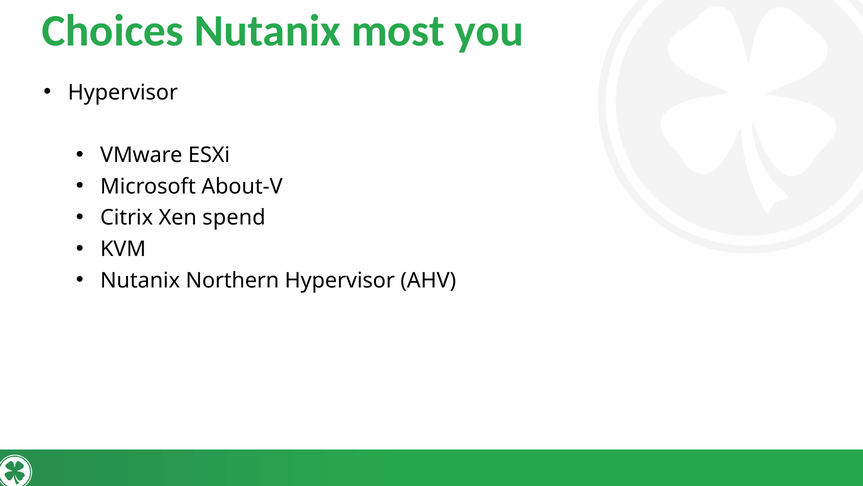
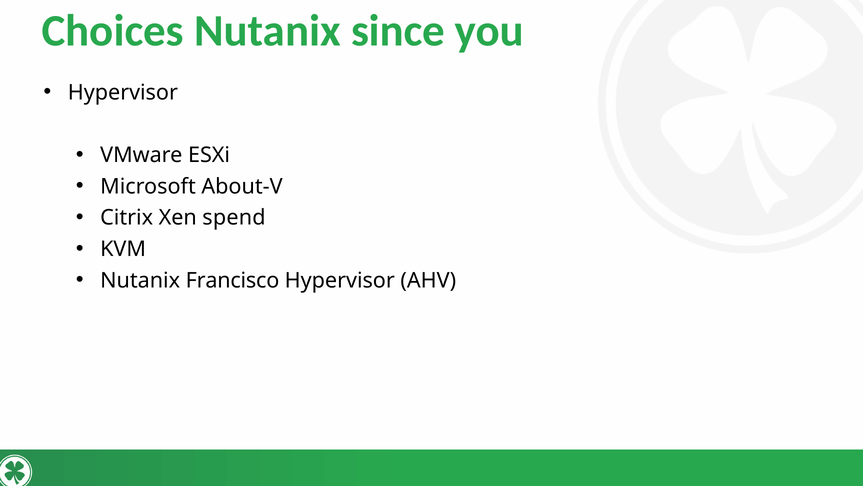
most: most -> since (398, 31)
Northern: Northern -> Francisco (233, 280)
